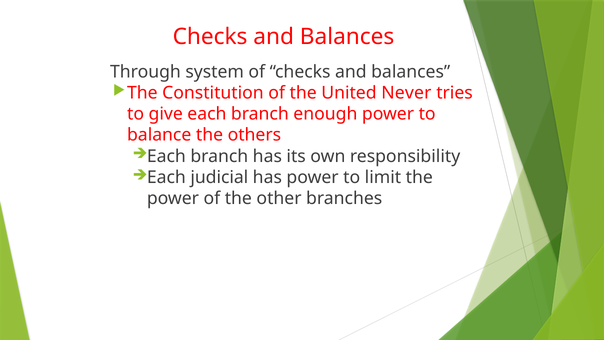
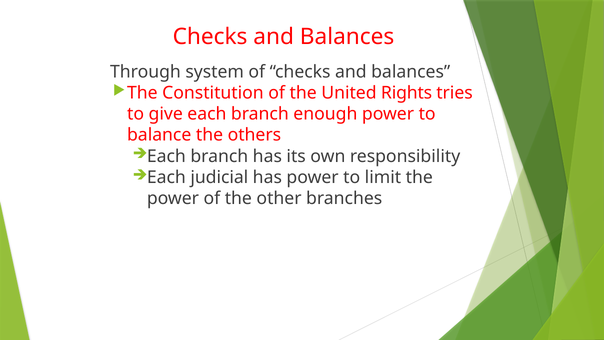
Never: Never -> Rights (407, 93)
